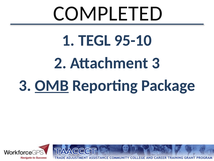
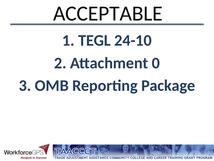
COMPLETED: COMPLETED -> ACCEPTABLE (108, 13)
95-10: 95-10 -> 24-10 (133, 40)
Attachment 3: 3 -> 0 (156, 63)
OMB underline: present -> none (52, 85)
